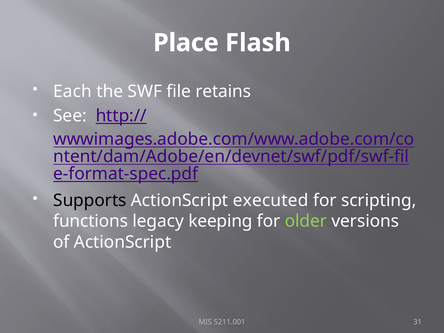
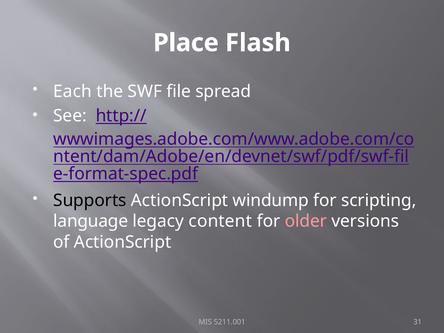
retains: retains -> spread (223, 91)
executed: executed -> windump (271, 201)
functions: functions -> language (91, 221)
keeping: keeping -> content (220, 221)
older colour: light green -> pink (306, 221)
